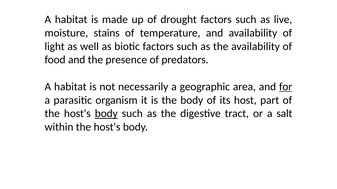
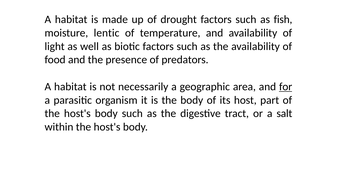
live: live -> fish (283, 19)
stains: stains -> lentic (107, 33)
body underline: present -> none (106, 114)
